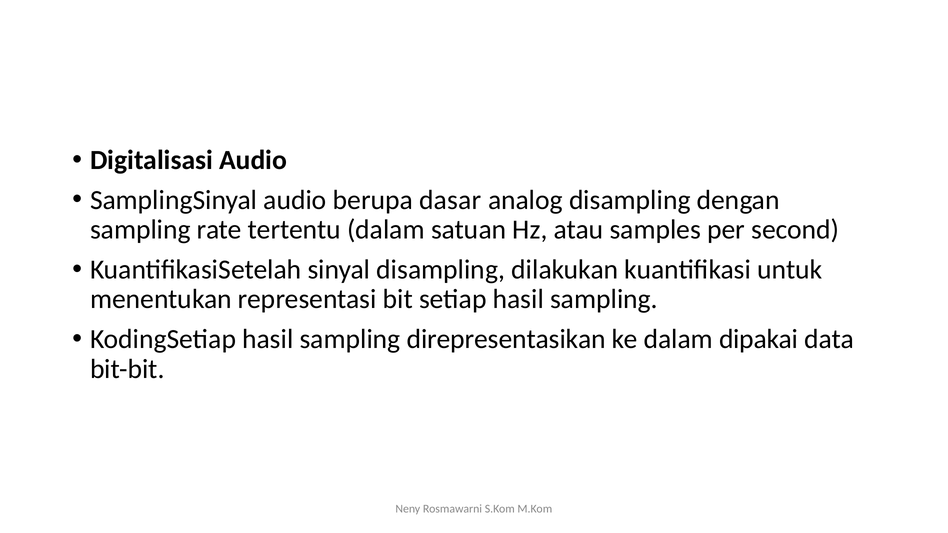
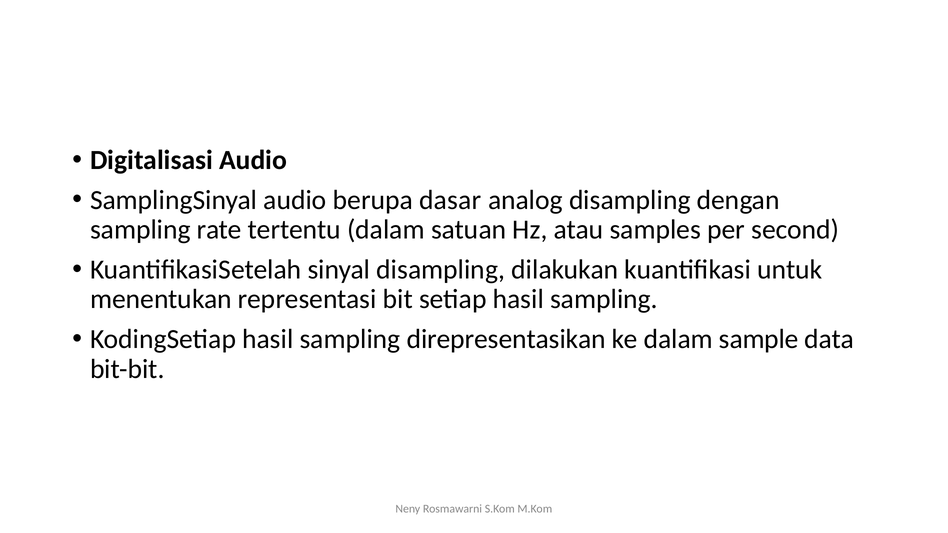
dipakai: dipakai -> sample (759, 339)
